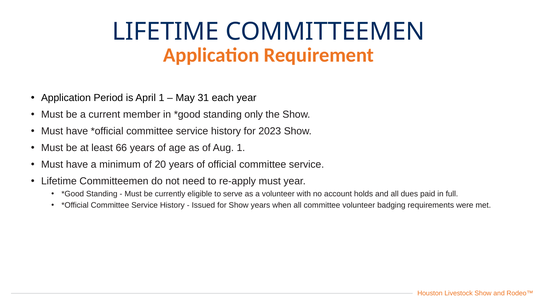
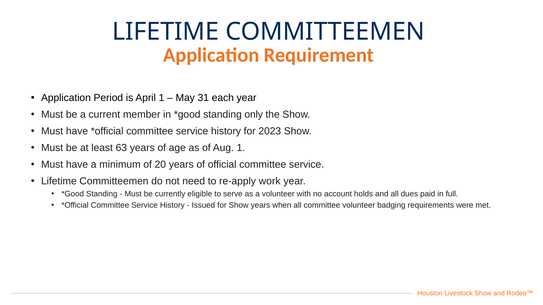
66: 66 -> 63 (121, 148)
re-apply must: must -> work (270, 181)
